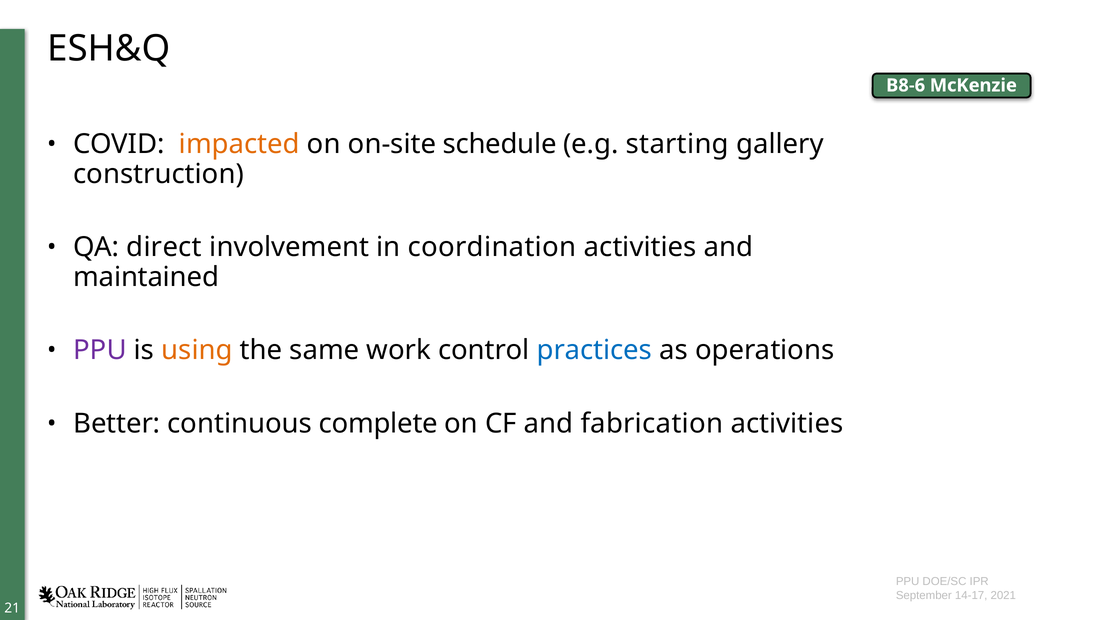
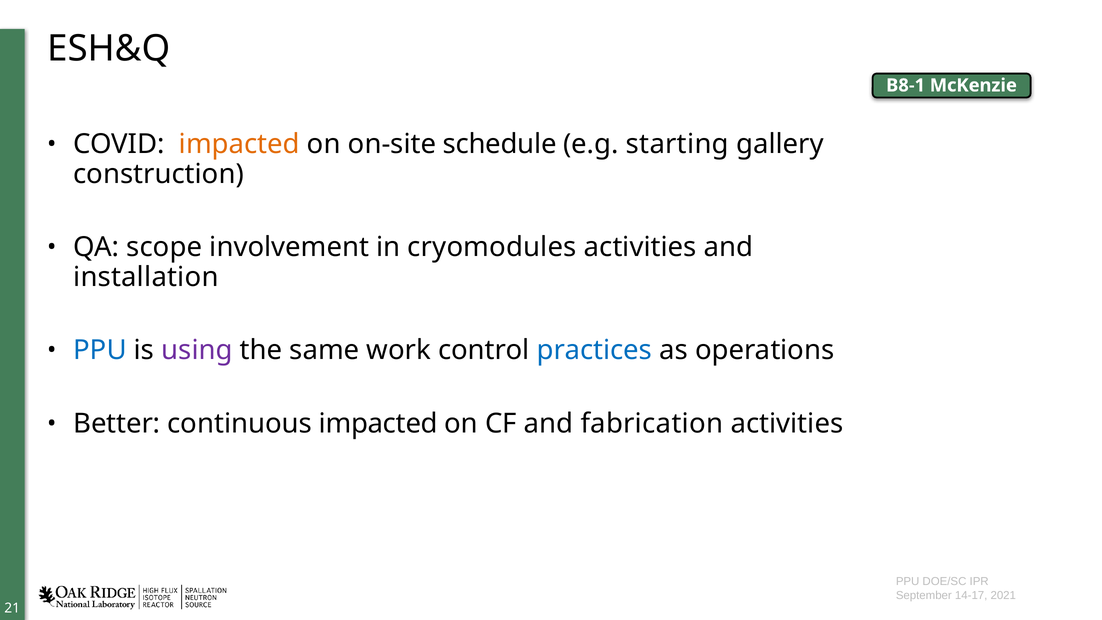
B8-6: B8-6 -> B8-1 (906, 85)
direct: direct -> scope (164, 247)
coordination: coordination -> cryomodules (492, 247)
maintained: maintained -> installation (146, 277)
PPU colour: purple -> blue (100, 350)
using colour: orange -> purple (197, 350)
continuous complete: complete -> impacted (378, 423)
